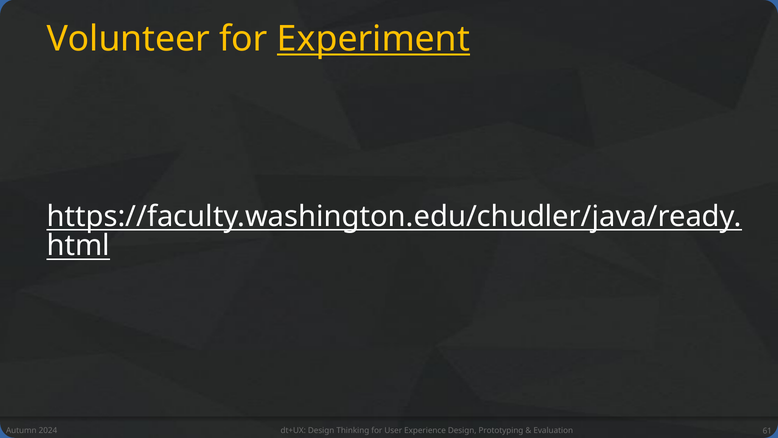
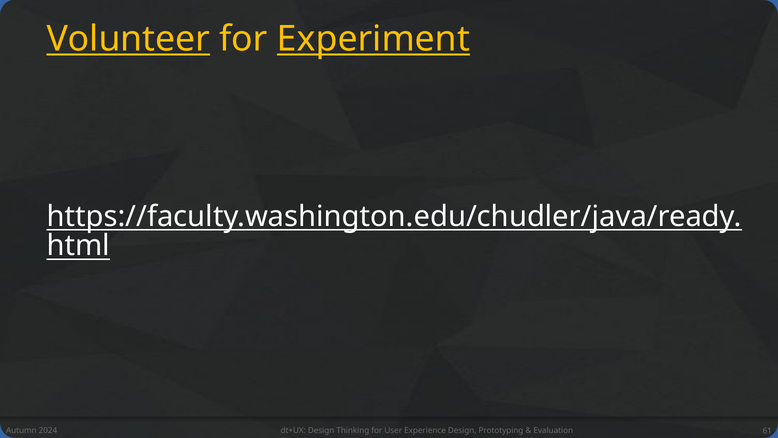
Volunteer underline: none -> present (128, 39)
